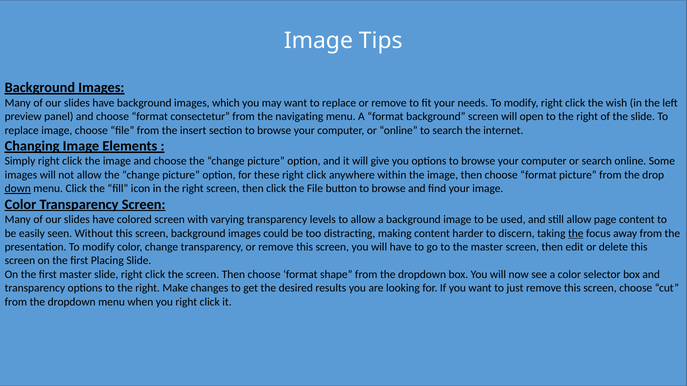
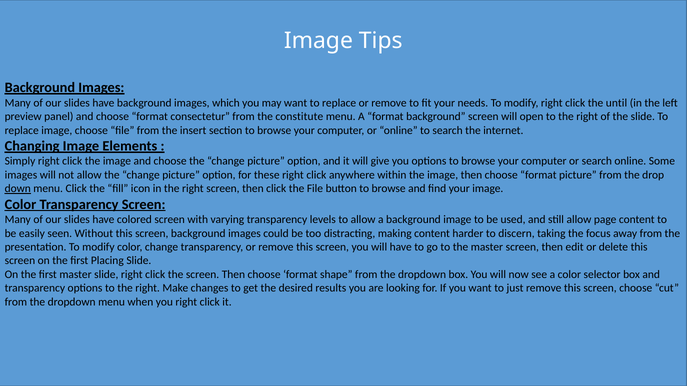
wish: wish -> until (616, 103)
navigating: navigating -> constitute (299, 117)
the underline: present -> none (576, 234)
